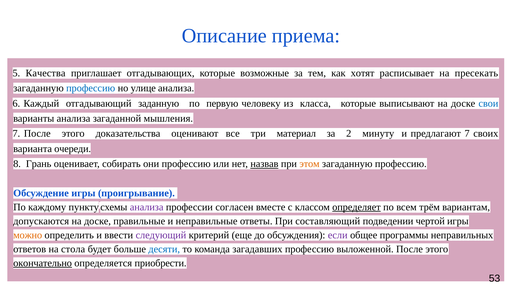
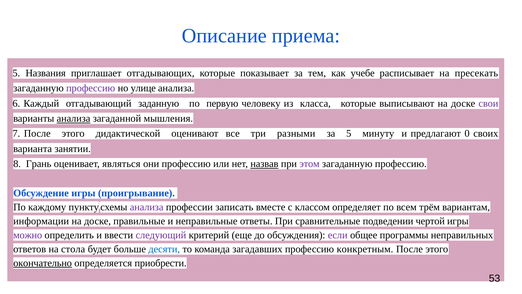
Качества: Качества -> Названия (46, 73)
возможные: возможные -> показывает (265, 73)
хотят: хотят -> учебе (363, 73)
профессию colour: blue -> purple (91, 88)
свои colour: blue -> purple (488, 103)
анализа underline: none -> present (73, 118)
доказательства: доказательства -> дидактической (128, 133)
материал: материал -> разными (296, 133)
за 2: 2 -> 5 (349, 133)
предлагают 7: 7 -> 0 (467, 133)
очереди: очереди -> занятии (73, 149)
собирать: собирать -> являться (121, 164)
этом colour: orange -> purple (310, 164)
согласен: согласен -> записать (234, 207)
определяет underline: present -> none (356, 207)
допускаются: допускаются -> информации (41, 221)
составляющий: составляющий -> сравнительные (328, 221)
можно colour: orange -> purple (28, 235)
выложенной: выложенной -> конкретным (365, 249)
